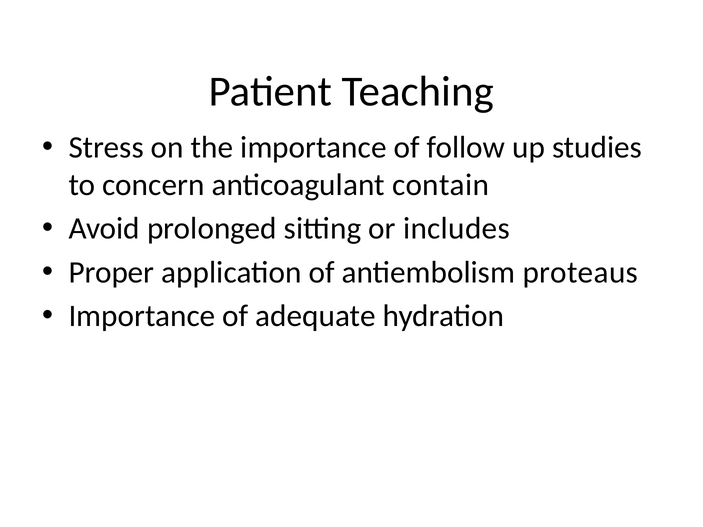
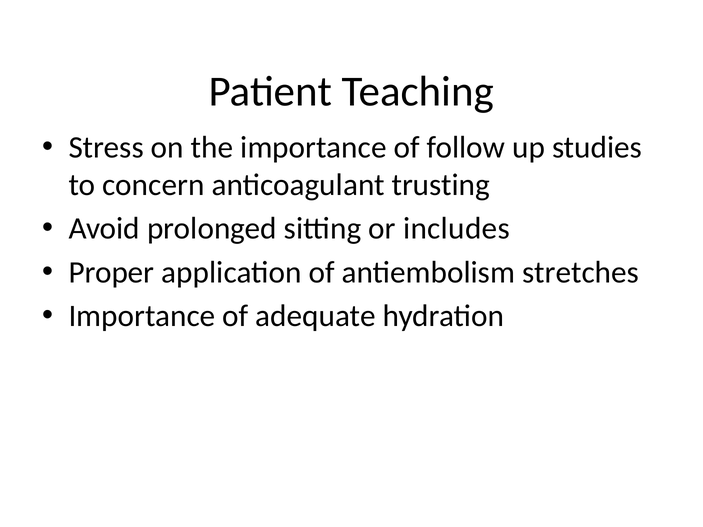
contain: contain -> trusting (441, 185)
proteaus: proteaus -> stretches (580, 272)
